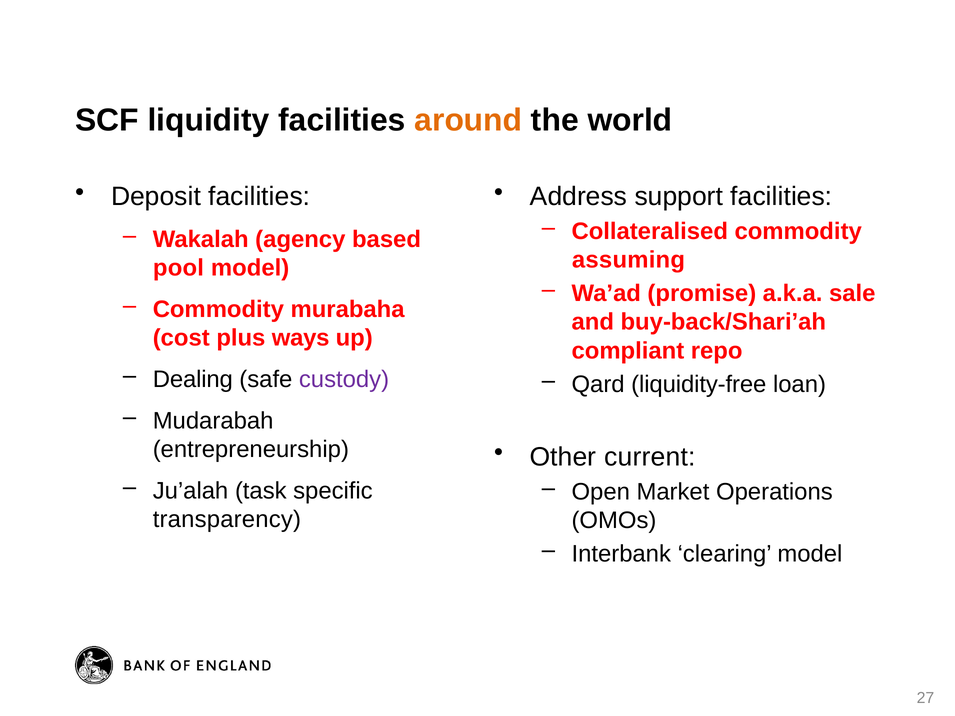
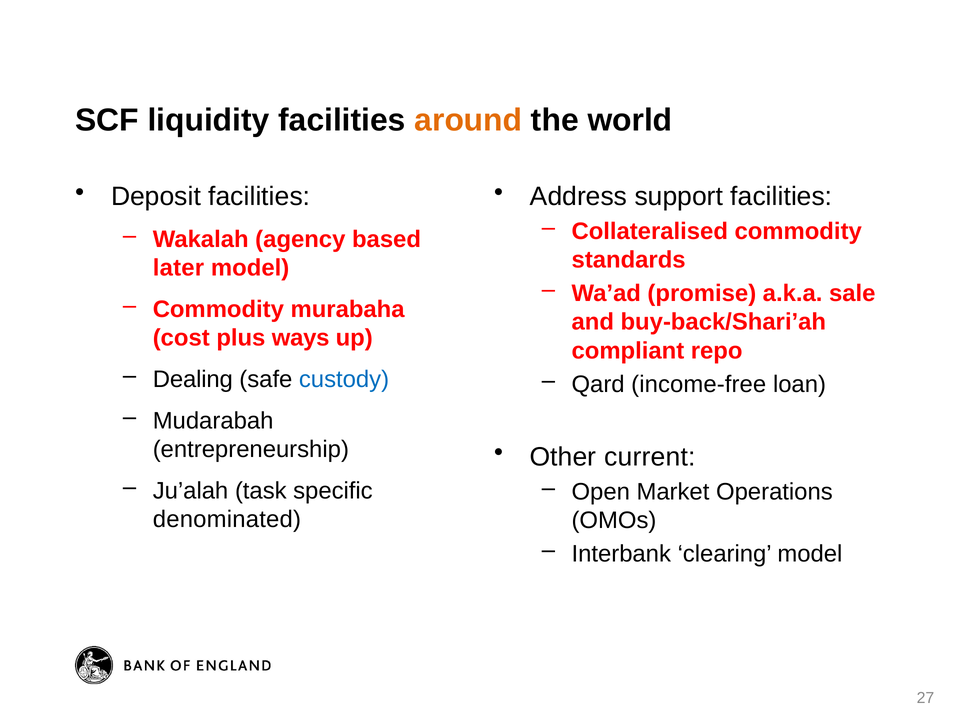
assuming: assuming -> standards (629, 260)
pool: pool -> later (178, 268)
custody colour: purple -> blue (344, 380)
liquidity-free: liquidity-free -> income-free (699, 384)
transparency: transparency -> denominated (227, 520)
